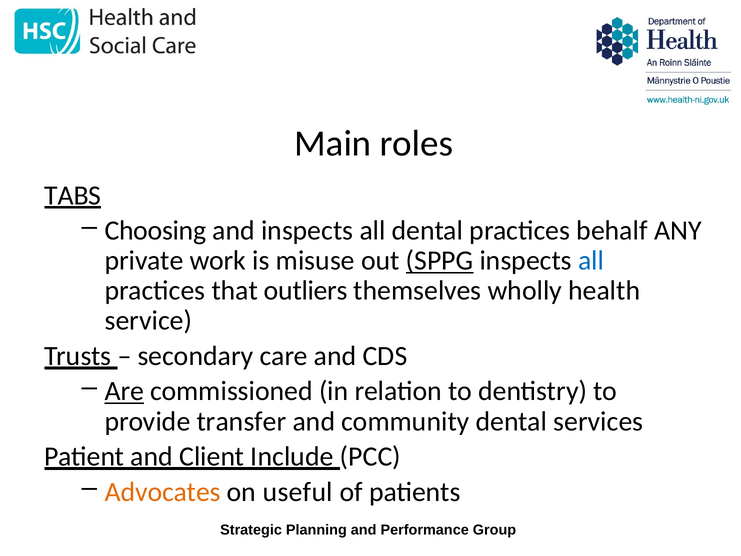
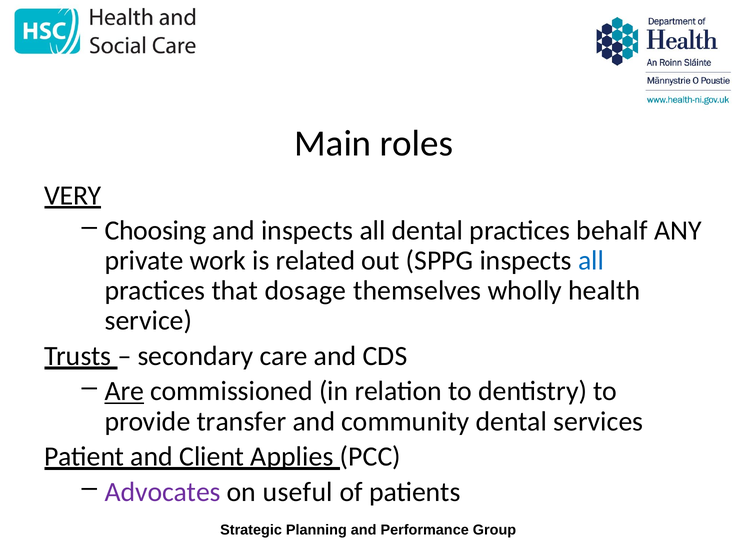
TABS: TABS -> VERY (73, 195)
misuse: misuse -> related (315, 261)
SPPG underline: present -> none (440, 261)
outliers: outliers -> dosage (305, 291)
Include: Include -> Applies (292, 456)
Advocates colour: orange -> purple (163, 492)
